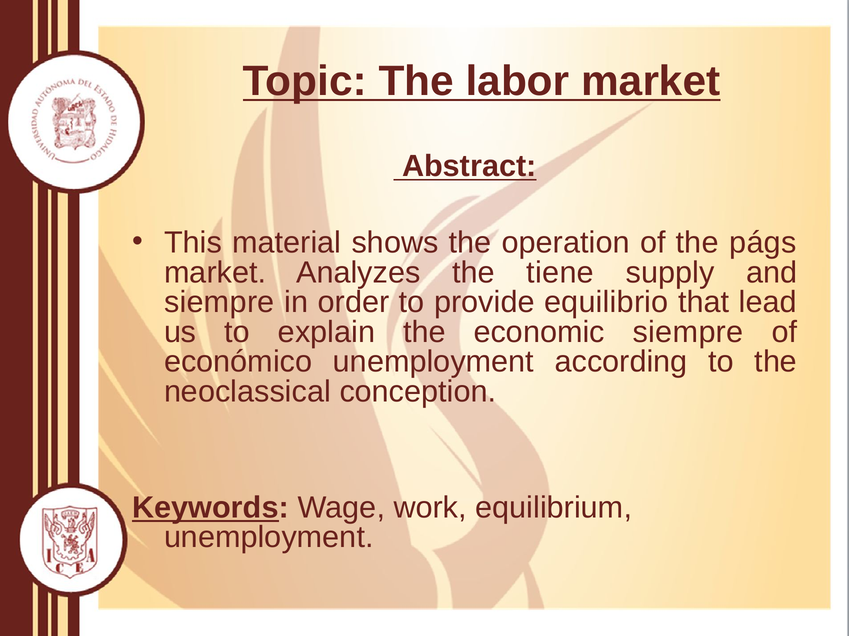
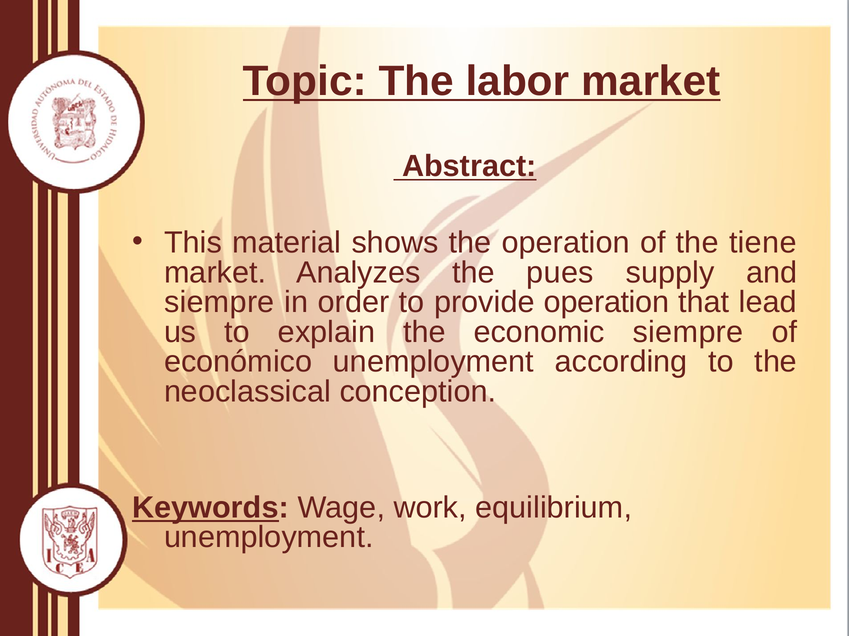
págs: págs -> tiene (763, 243)
tiene: tiene -> pues (560, 273)
provide equilibrio: equilibrio -> operation (607, 303)
